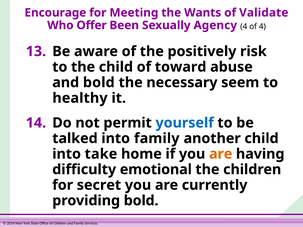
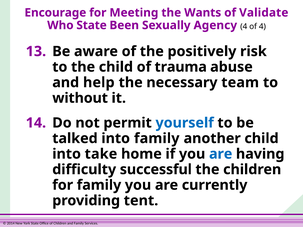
Who Offer: Offer -> State (92, 25)
toward: toward -> trauma (181, 67)
and bold: bold -> help (99, 83)
seem: seem -> team (240, 83)
healthy: healthy -> without (80, 98)
are colour: orange -> blue (221, 154)
emotional: emotional -> successful (156, 170)
for secret: secret -> family (99, 185)
providing bold: bold -> tent (141, 201)
